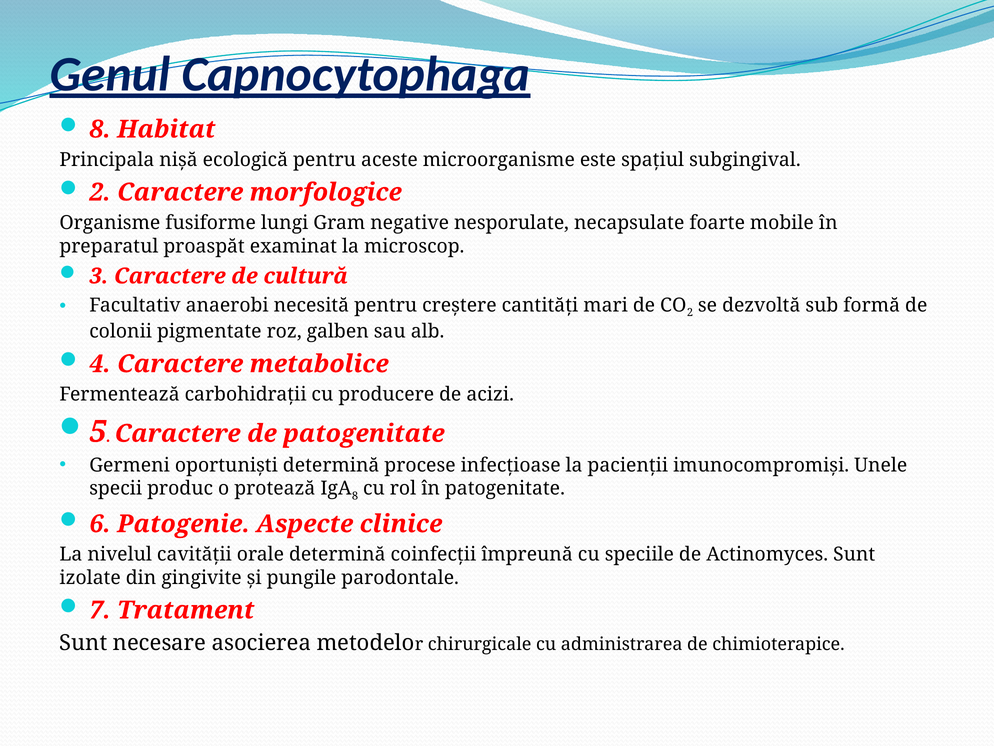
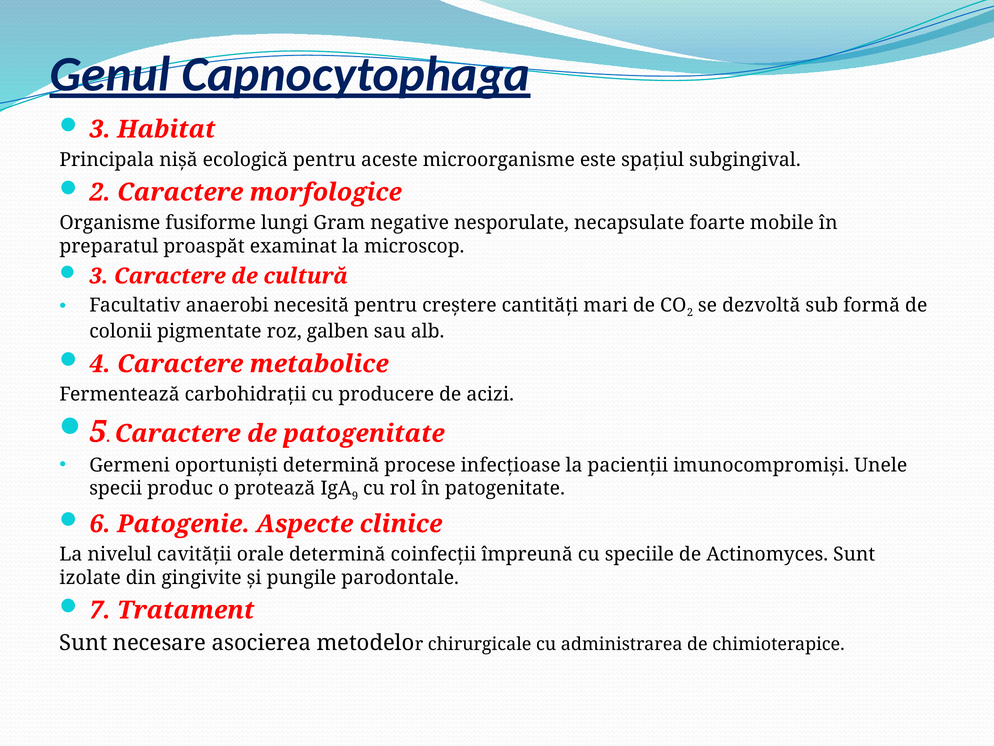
8: 8 -> 3 (100, 129)
8: 8 -> 9 (355, 496)
